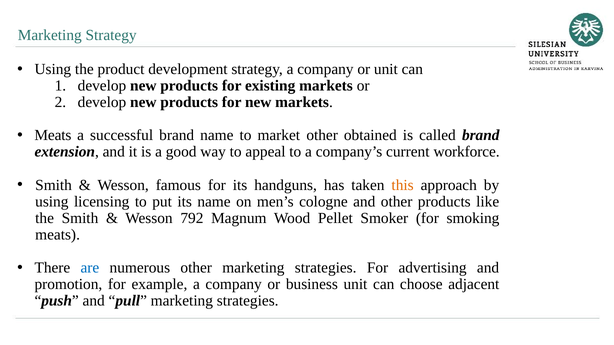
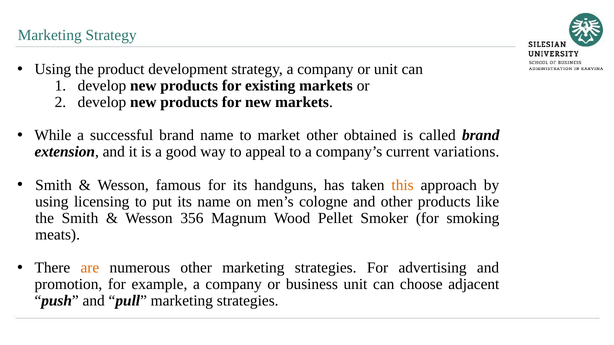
Meats: Meats -> While (53, 135)
workforce: workforce -> variations (466, 152)
792: 792 -> 356 (192, 218)
are colour: blue -> orange (90, 268)
